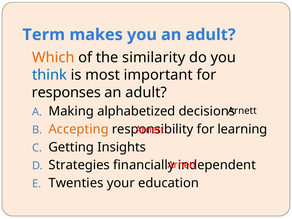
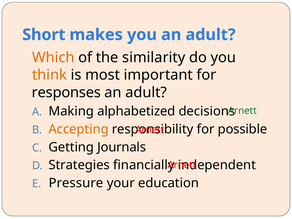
Term: Term -> Short (44, 35)
think colour: blue -> orange (50, 75)
Arnett colour: black -> green (242, 111)
learning: learning -> possible (242, 129)
Insights: Insights -> Journals (122, 147)
Twenties: Twenties -> Pressure (76, 183)
